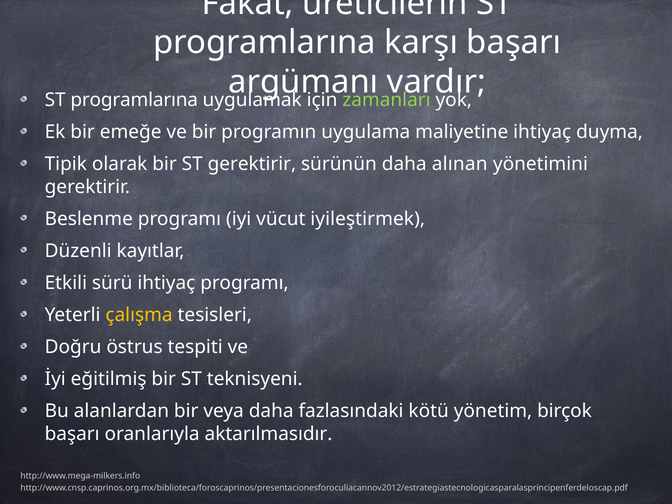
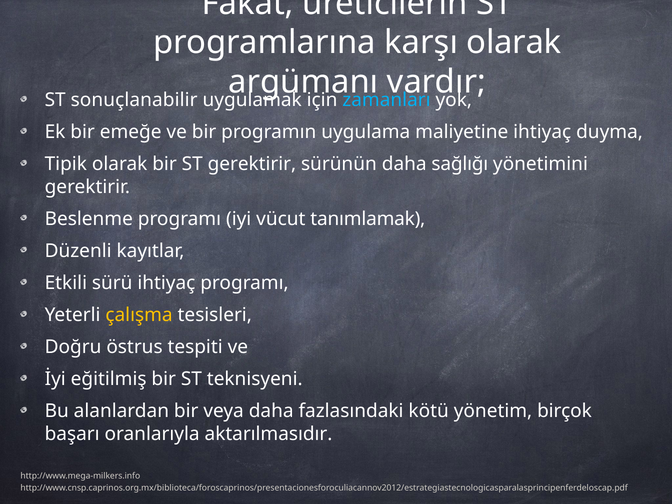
karşı başarı: başarı -> olarak (514, 43)
programlarına: programlarına -> sonuçlanabilir (134, 100)
zamanları colour: light green -> light blue (386, 100)
alınan: alınan -> sağlığı (460, 164)
iyileştirmek: iyileştirmek -> tanımlamak (368, 219)
